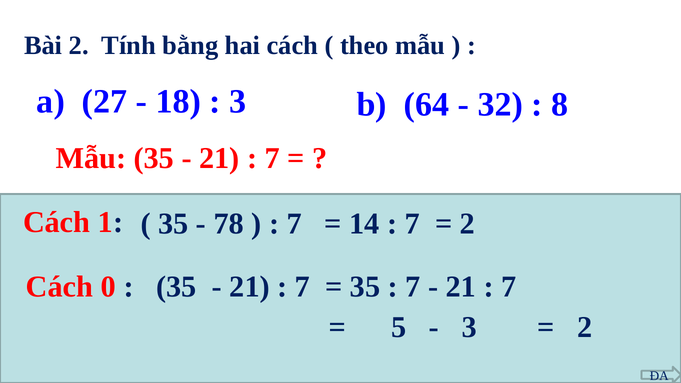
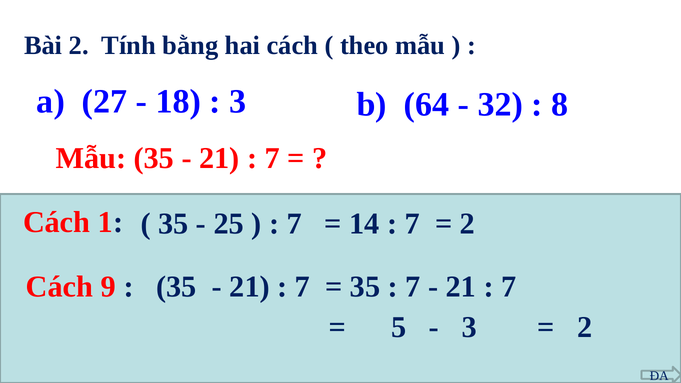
78: 78 -> 25 (229, 224)
0: 0 -> 9 (108, 287)
